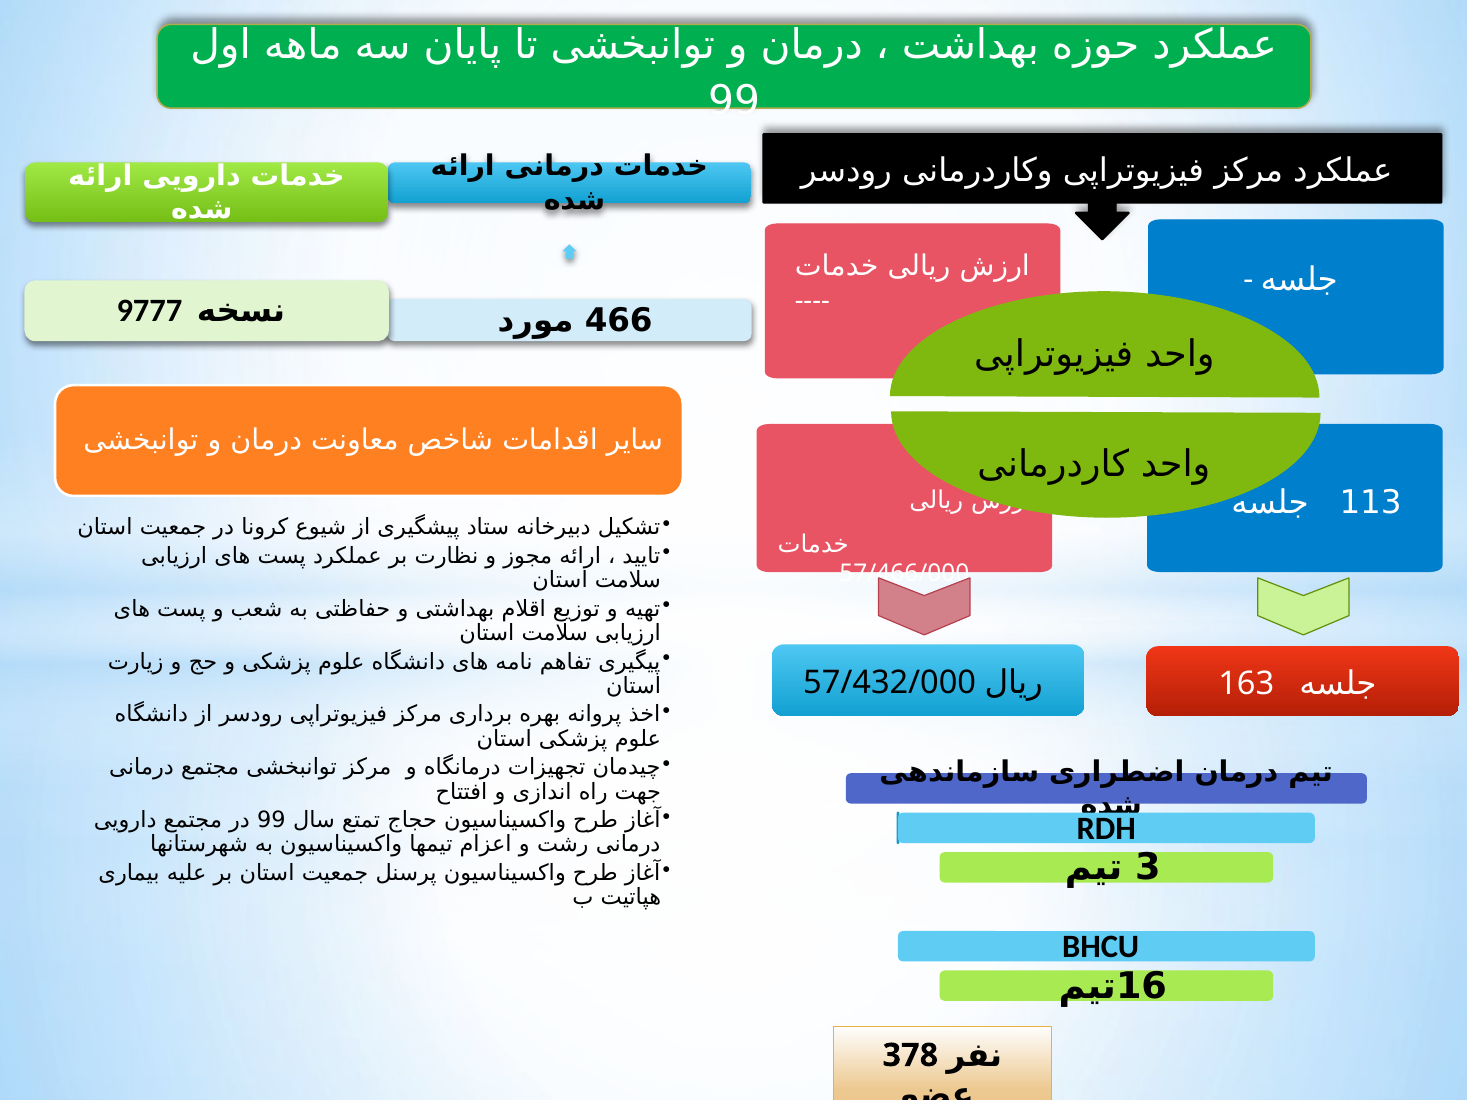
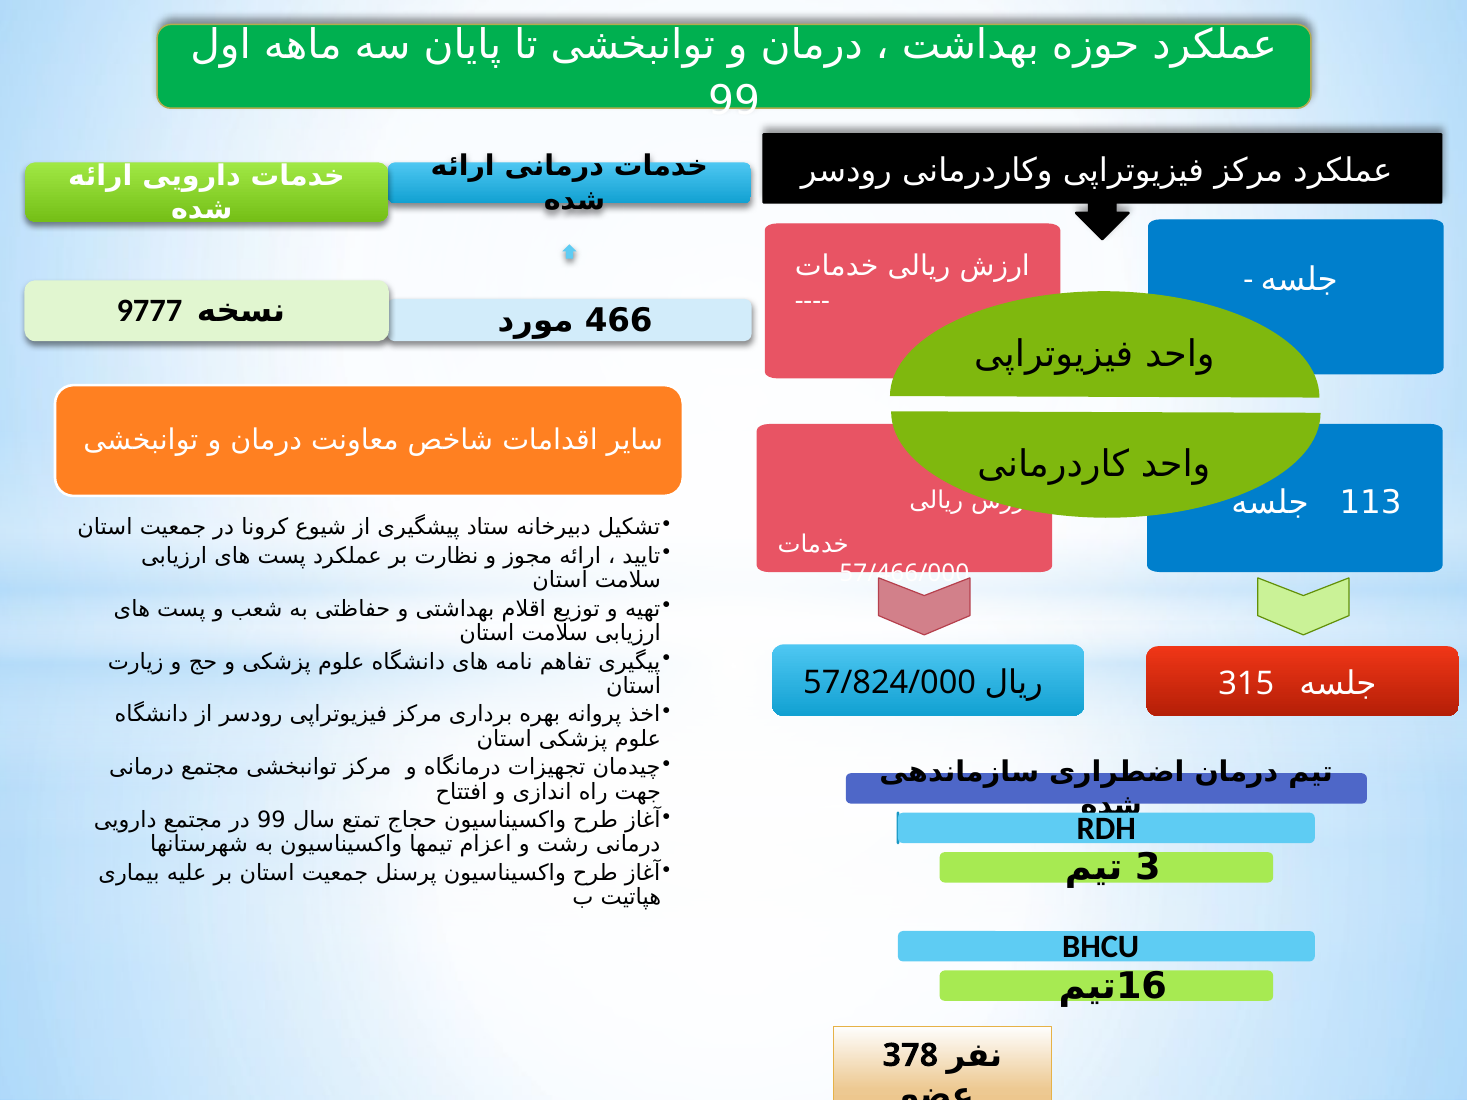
57/432/000: 57/432/000 -> 57/824/000 (890, 682)
163: 163 -> 315 (1246, 683)
